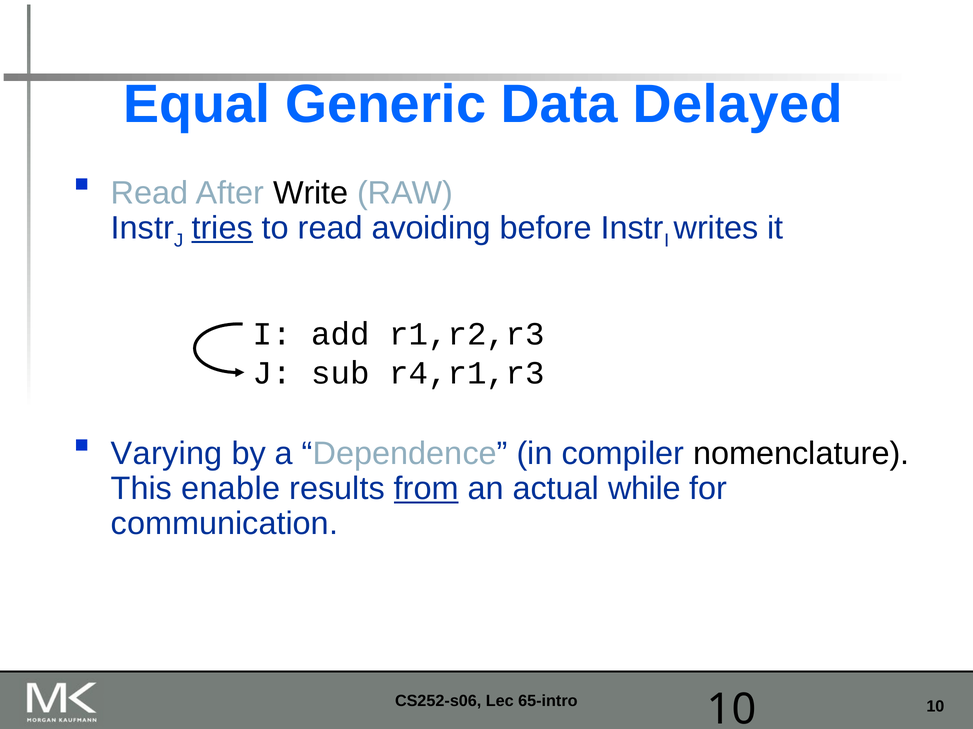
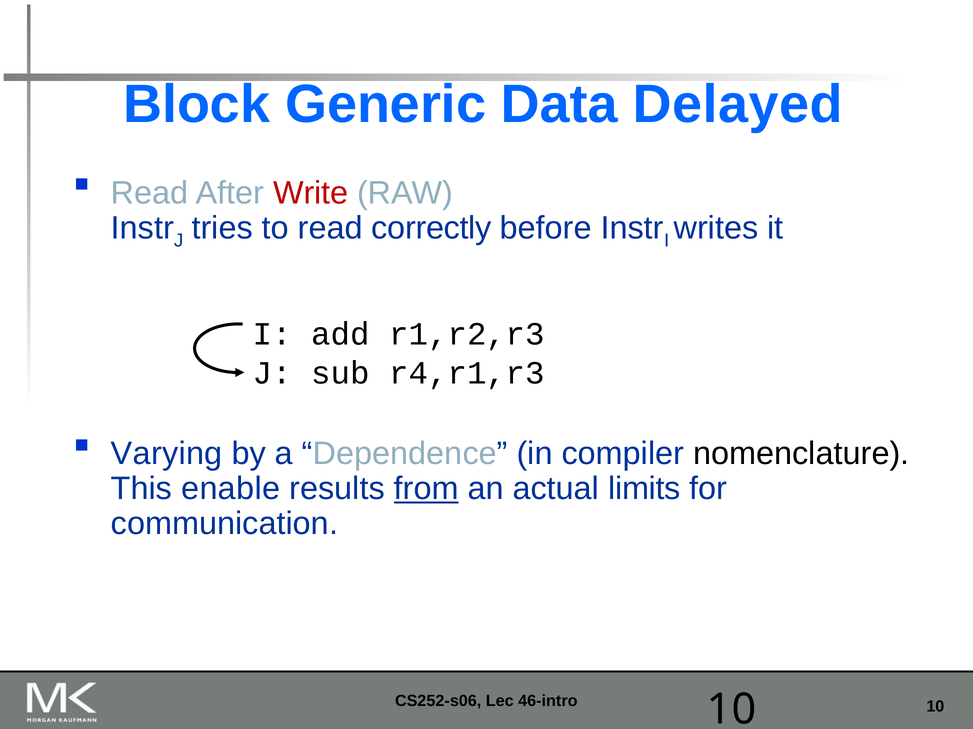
Equal: Equal -> Block (197, 104)
Write colour: black -> red (311, 193)
tries underline: present -> none (222, 228)
avoiding: avoiding -> correctly (431, 228)
while: while -> limits (644, 489)
65-intro: 65-intro -> 46-intro (548, 702)
